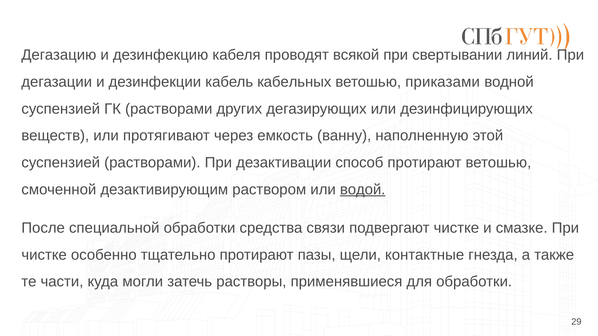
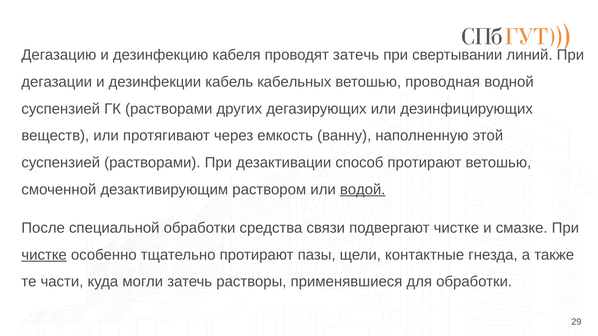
проводят всякой: всякой -> затечь (356, 55)
приказами: приказами -> проводная (443, 82)
чистке underline: none -> present (44, 255)
